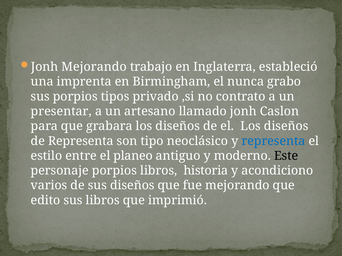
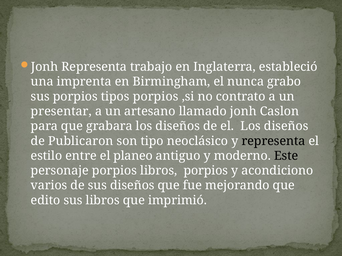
Jonh Mejorando: Mejorando -> Representa (94, 67)
tipos privado: privado -> porpios (156, 97)
de Representa: Representa -> Publicaron (81, 141)
representa colour: blue -> black (273, 141)
libros historia: historia -> porpios (206, 171)
